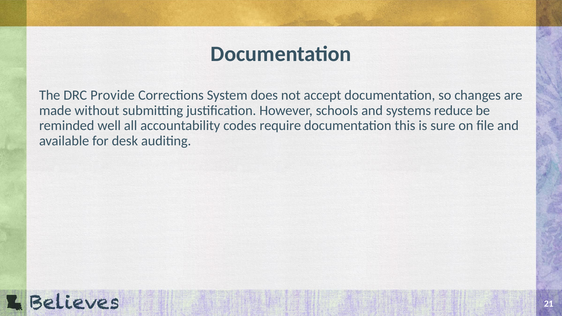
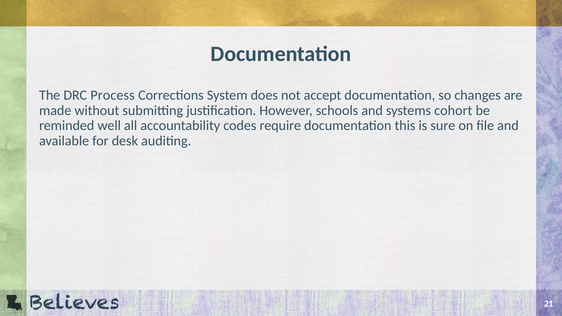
Provide: Provide -> Process (113, 95)
reduce: reduce -> cohort (453, 110)
